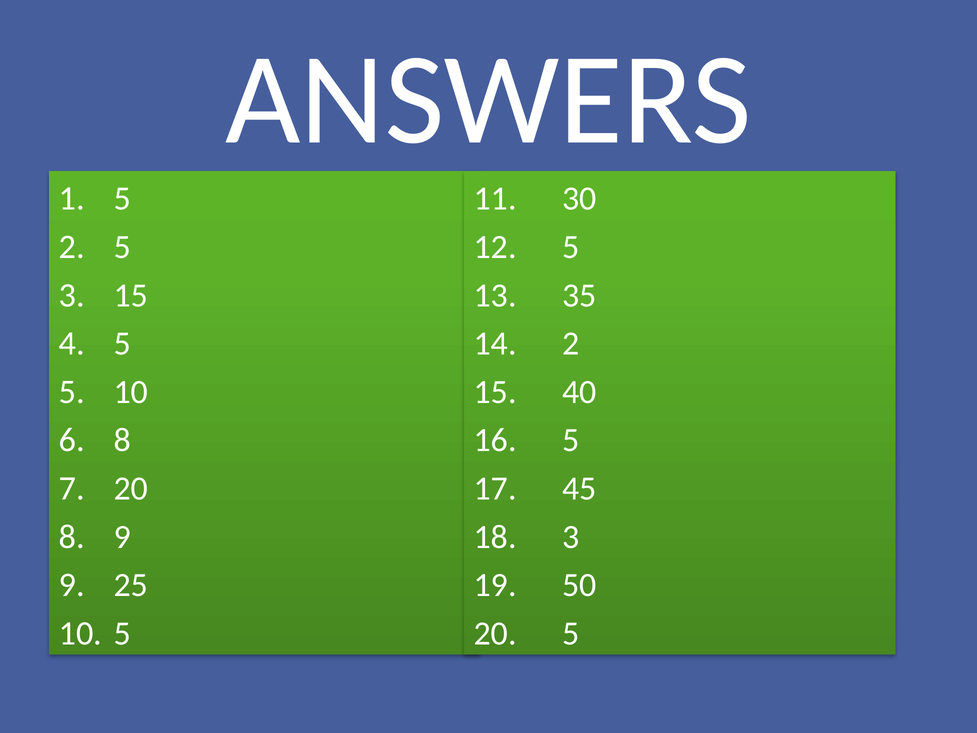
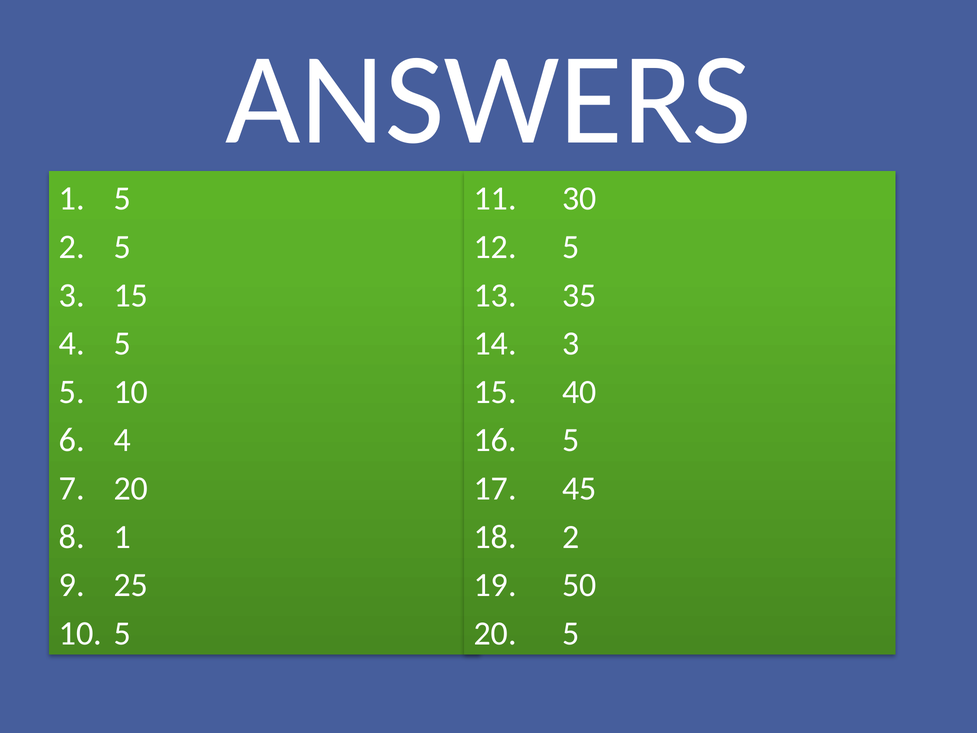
14 2: 2 -> 3 (571, 344)
8: 8 -> 4 (122, 440)
9: 9 -> 1 (122, 537)
18 3: 3 -> 2 (571, 537)
